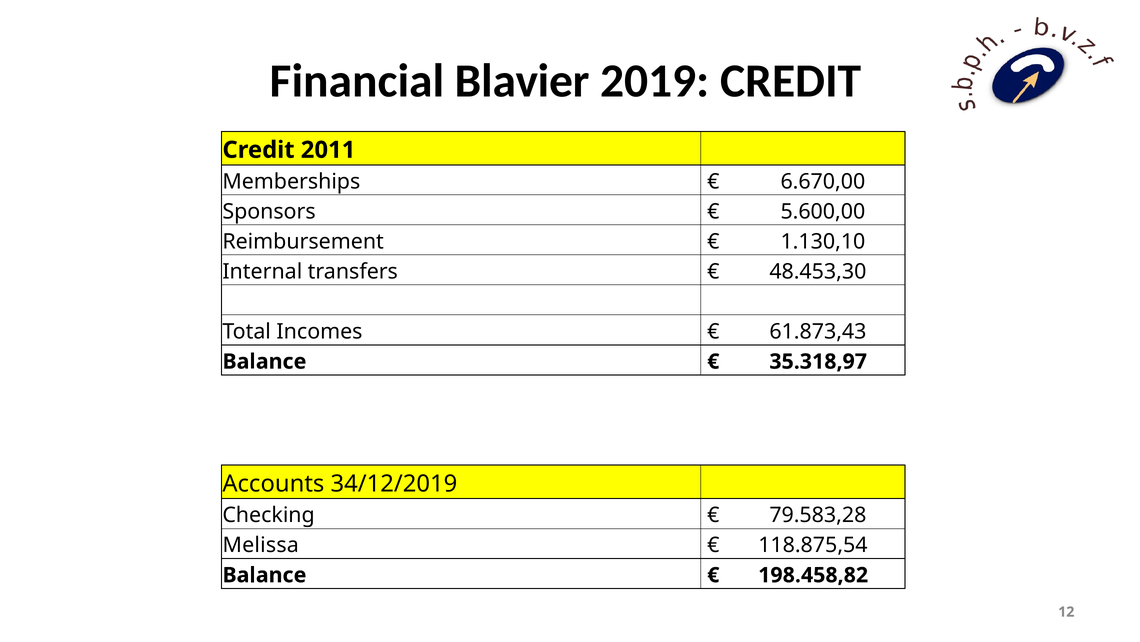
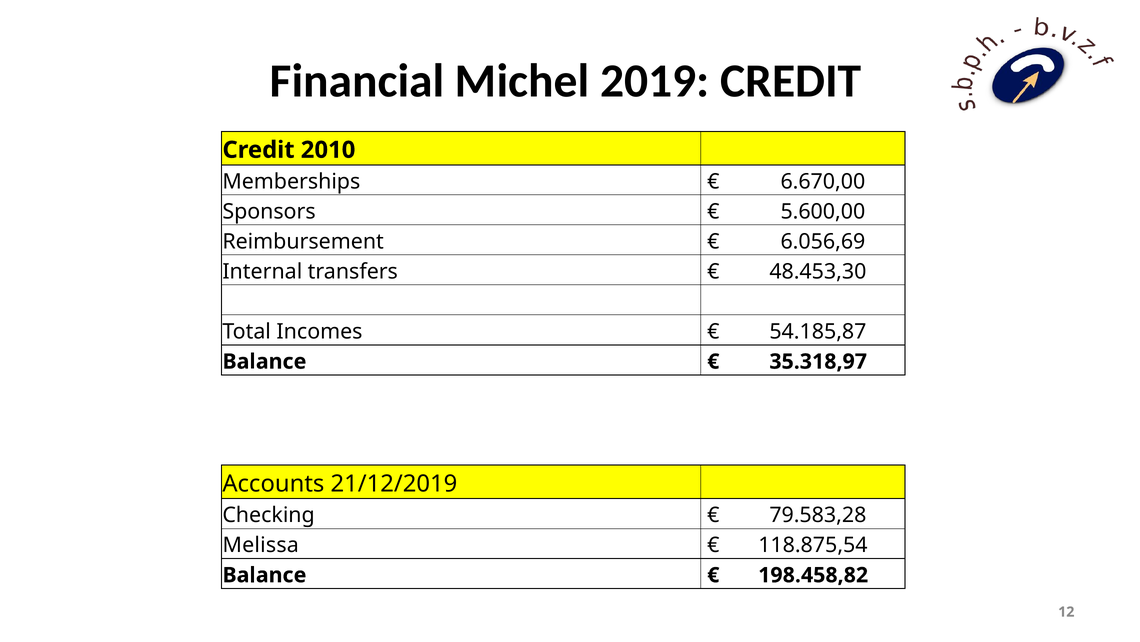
Blavier: Blavier -> Michel (522, 81)
2011: 2011 -> 2010 (328, 150)
1.130,10: 1.130,10 -> 6.056,69 (823, 242)
61.873,43: 61.873,43 -> 54.185,87 (818, 332)
34/12/2019: 34/12/2019 -> 21/12/2019 (394, 484)
